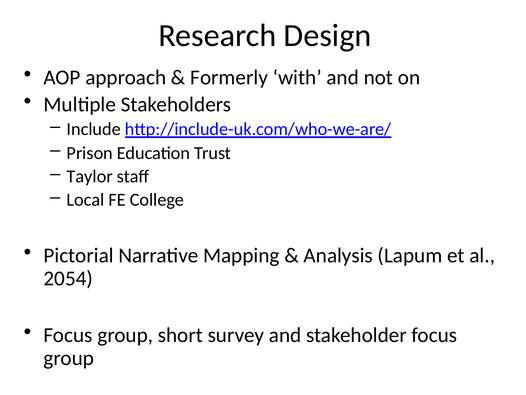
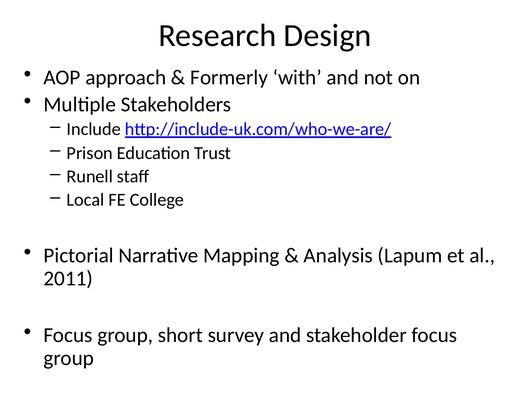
Taylor: Taylor -> Runell (90, 176)
2054: 2054 -> 2011 (68, 278)
